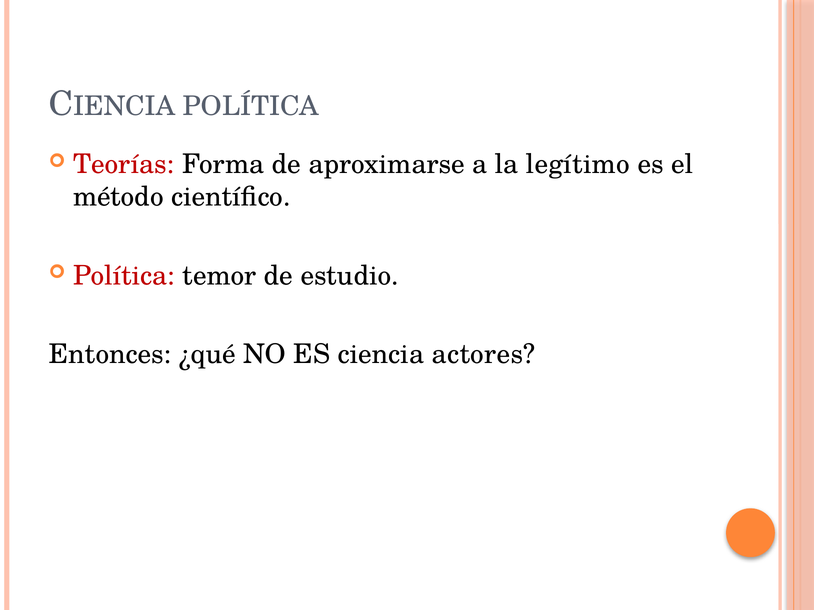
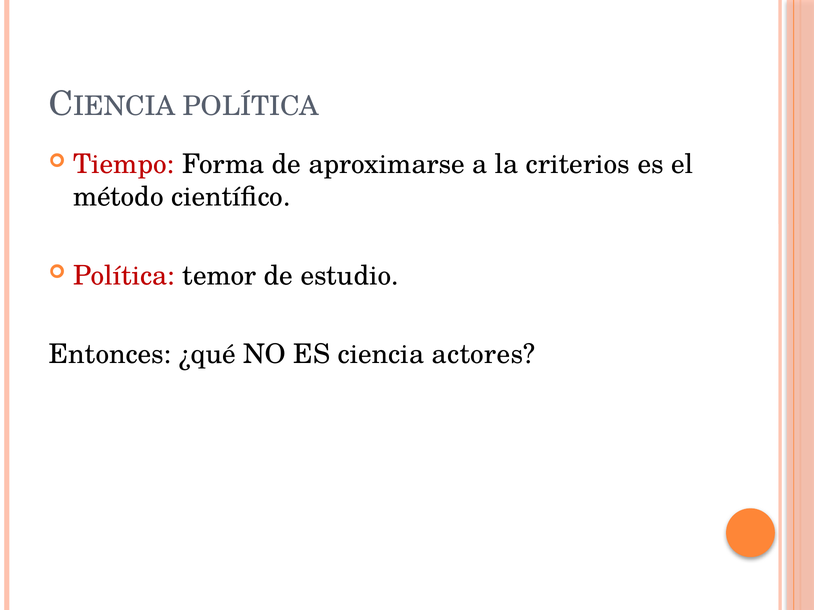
Teorías: Teorías -> Tiempo (124, 165)
legítimo: legítimo -> criterios (578, 165)
